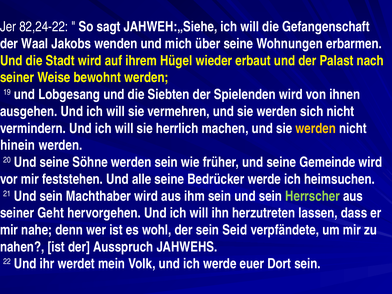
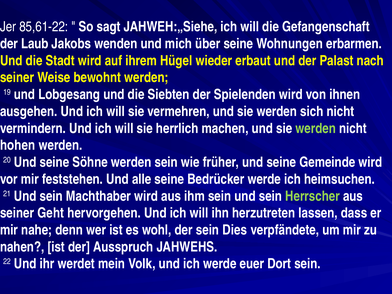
82,24-22: 82,24-22 -> 85,61-22 (44, 27)
Waal: Waal -> Laub (35, 44)
werden colour: yellow -> light green (316, 128)
hinein: hinein -> hohen (18, 145)
Seid: Seid -> Dies (235, 230)
